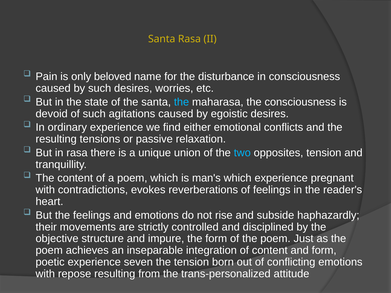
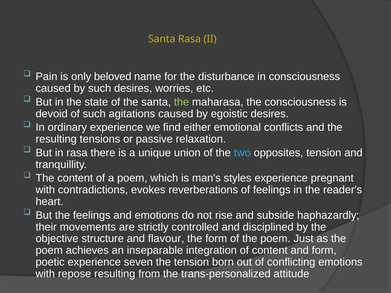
the colour: light blue -> light green (182, 102)
man's which: which -> styles (238, 178)
impure: impure -> flavour (166, 239)
